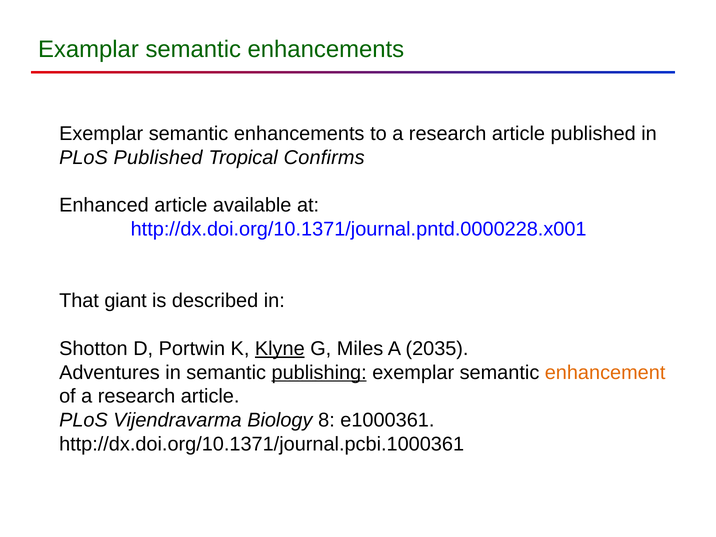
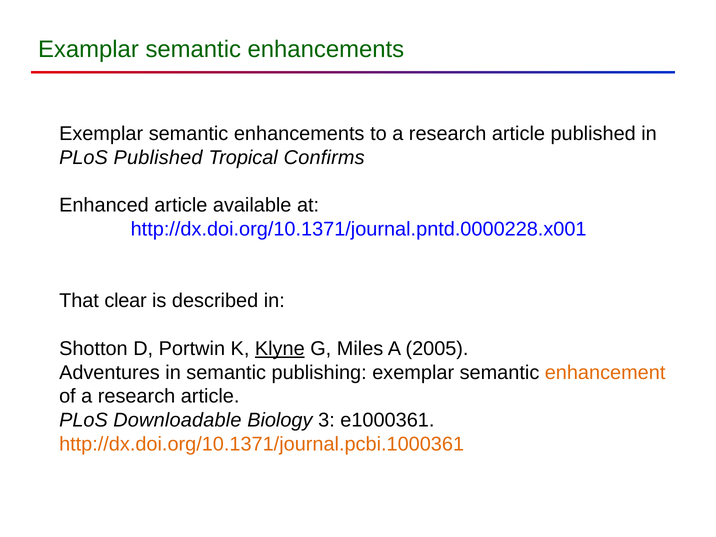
giant: giant -> clear (126, 301)
2035: 2035 -> 2005 (437, 349)
publishing underline: present -> none (319, 373)
Vijendravarma: Vijendravarma -> Downloadable (177, 420)
8: 8 -> 3 (327, 420)
http://dx.doi.org/10.1371/journal.pcbi.1000361 colour: black -> orange (262, 444)
